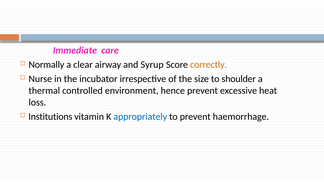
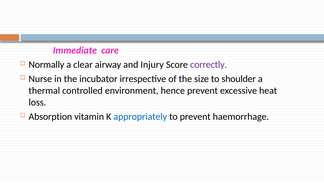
Syrup: Syrup -> Injury (152, 64)
correctly colour: orange -> purple (209, 64)
Institutions: Institutions -> Absorption (50, 116)
